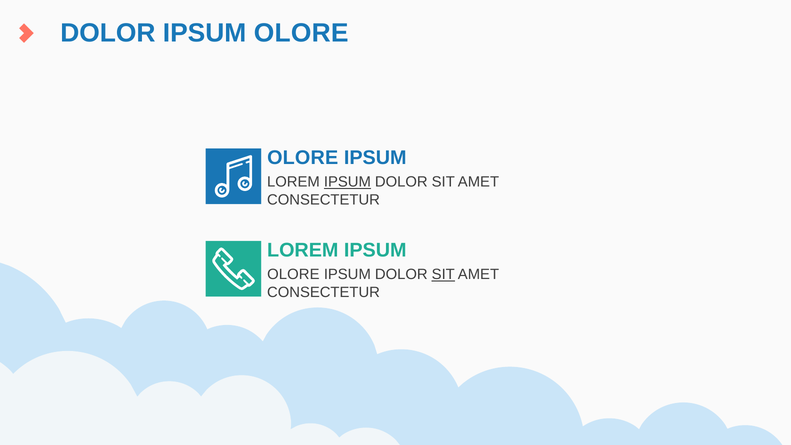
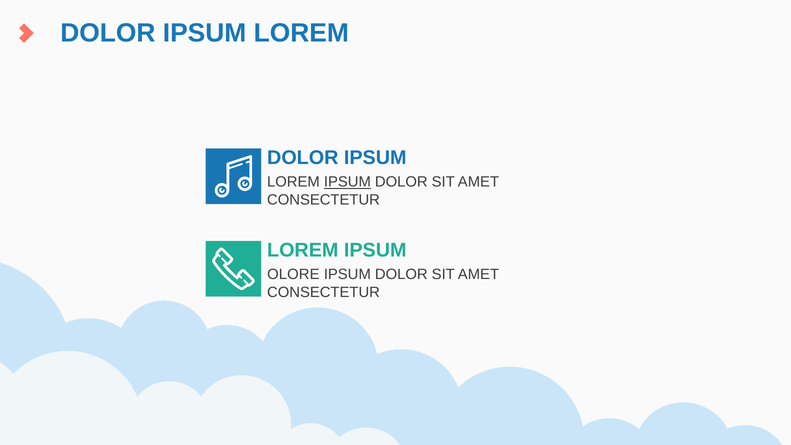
OLORE: OLORE -> LOREM (301, 33)
OLORE: OLORE -> DOLOR (303, 158)
SIT underline: present -> none (443, 274)
